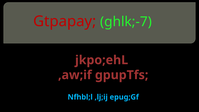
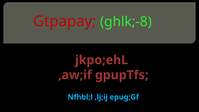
ghlk;-7: ghlk;-7 -> ghlk;-8 (126, 22)
